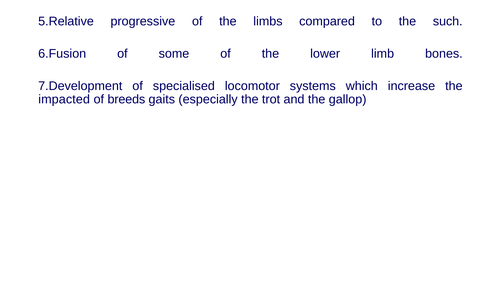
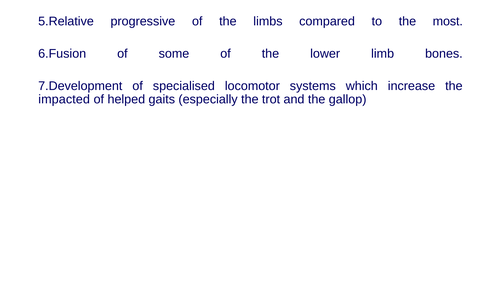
such: such -> most (448, 21)
breeds: breeds -> helped (126, 99)
